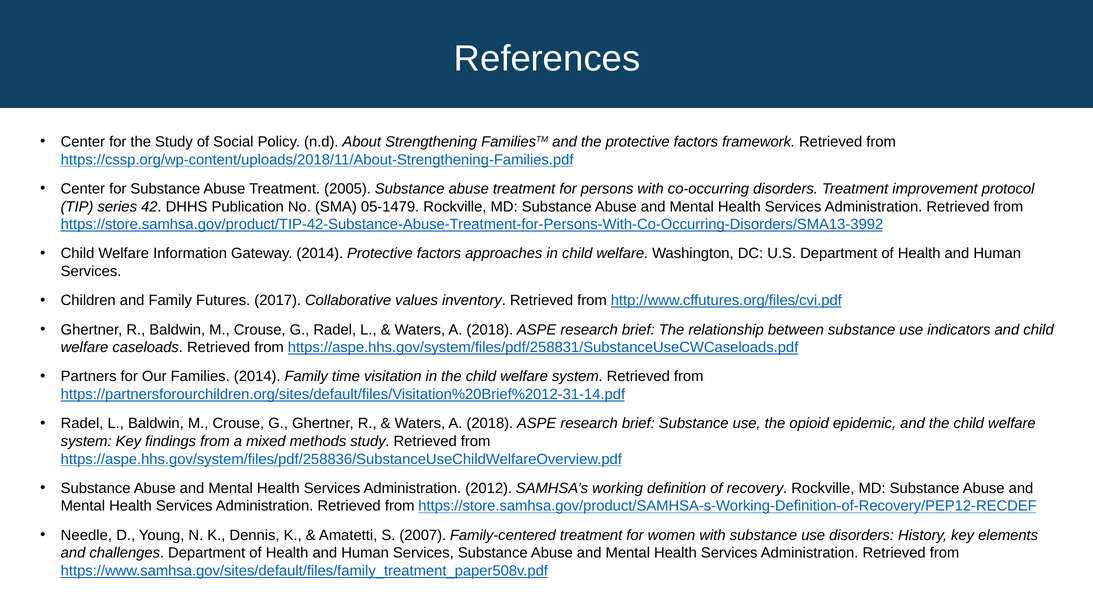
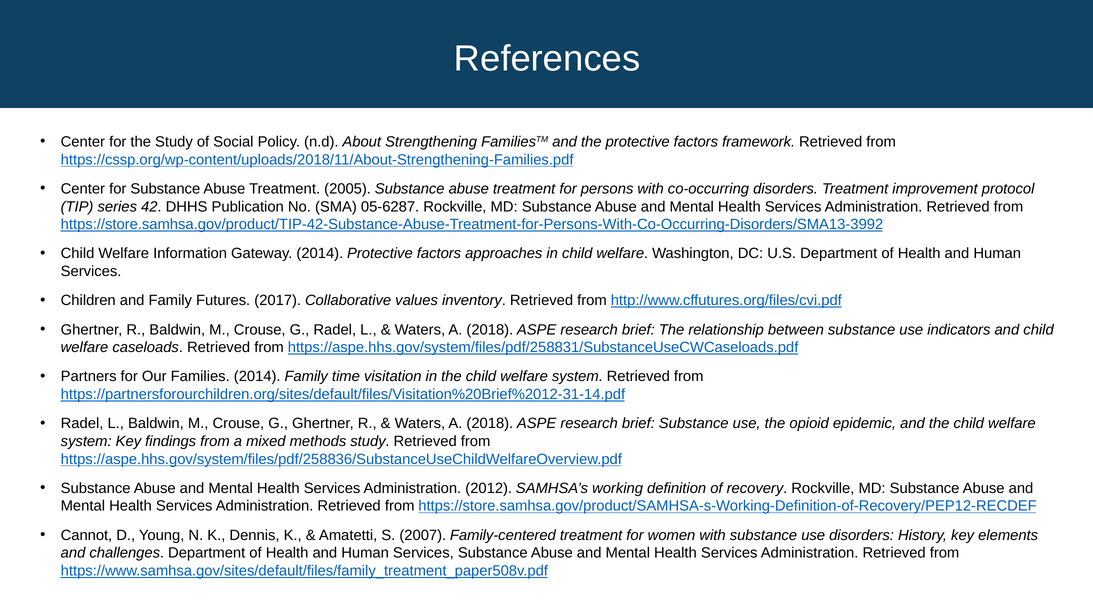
05-1479: 05-1479 -> 05-6287 (390, 207)
Needle: Needle -> Cannot (86, 535)
